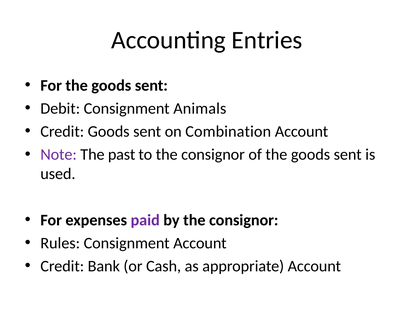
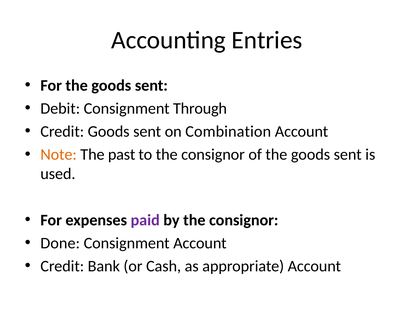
Animals: Animals -> Through (200, 108)
Note colour: purple -> orange (59, 154)
Rules: Rules -> Done (60, 243)
